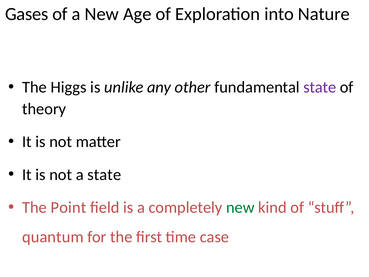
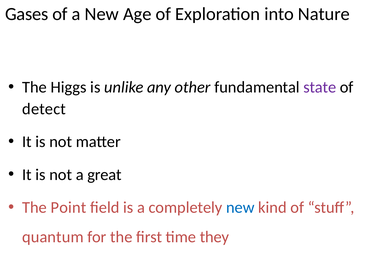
theory: theory -> detect (44, 109)
a state: state -> great (104, 174)
new colour: green -> blue (240, 207)
case: case -> they (215, 237)
